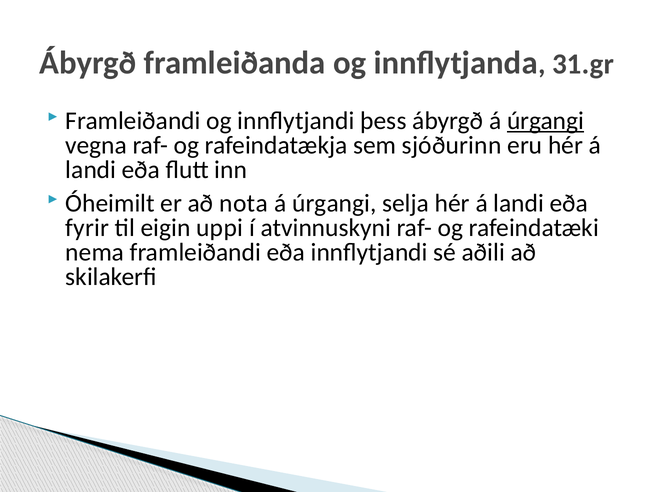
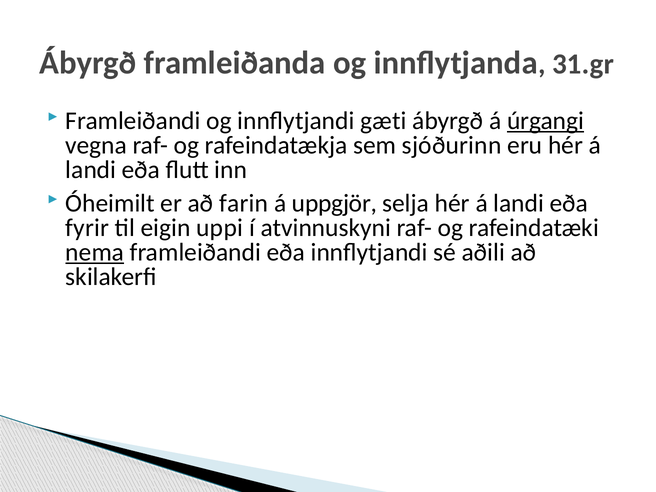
þess: þess -> gæti (383, 121)
nota: nota -> farin (244, 203)
úrgangi: úrgangi -> uppgjör (334, 203)
nema underline: none -> present (95, 252)
